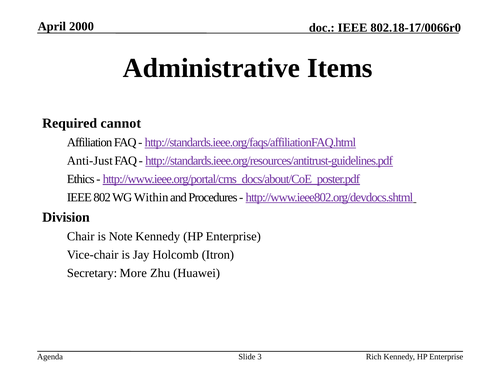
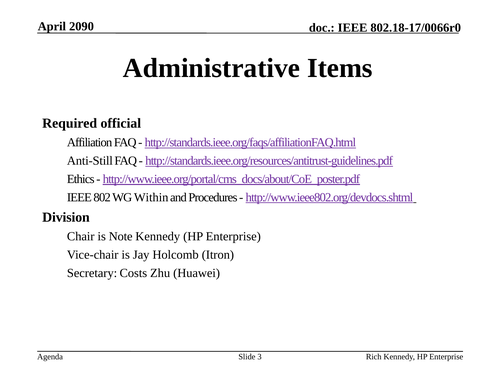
2000: 2000 -> 2090 (81, 26)
cannot: cannot -> official (121, 123)
Anti-Just: Anti-Just -> Anti-Still (90, 161)
More: More -> Costs (133, 273)
